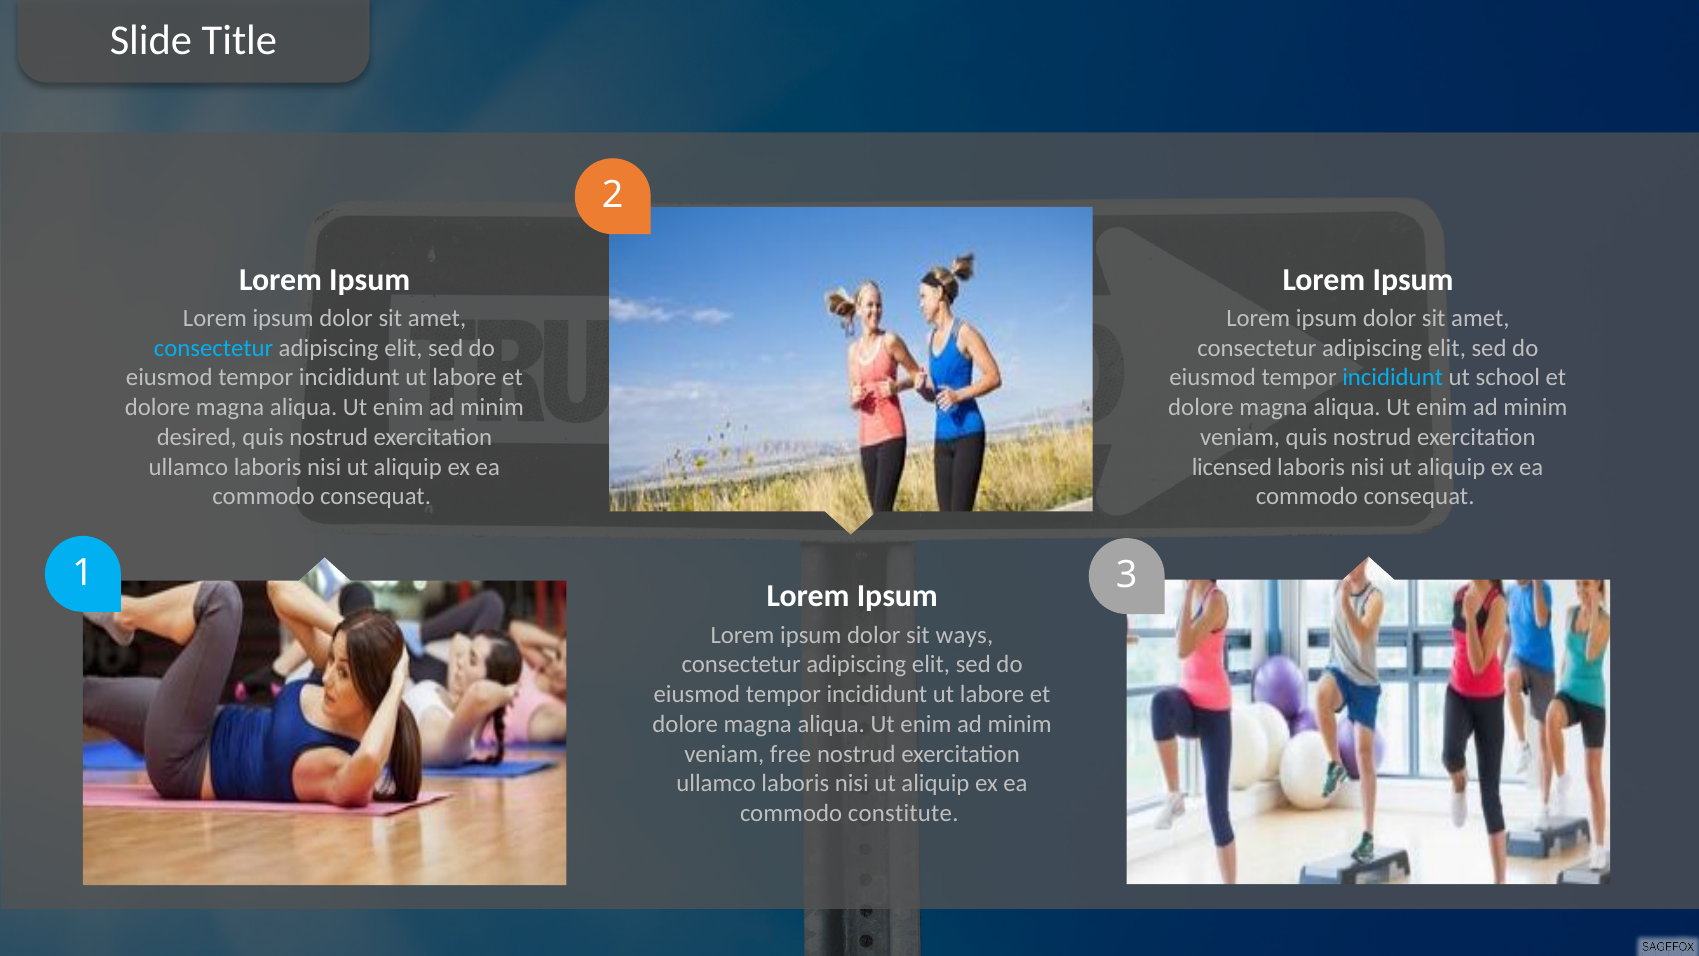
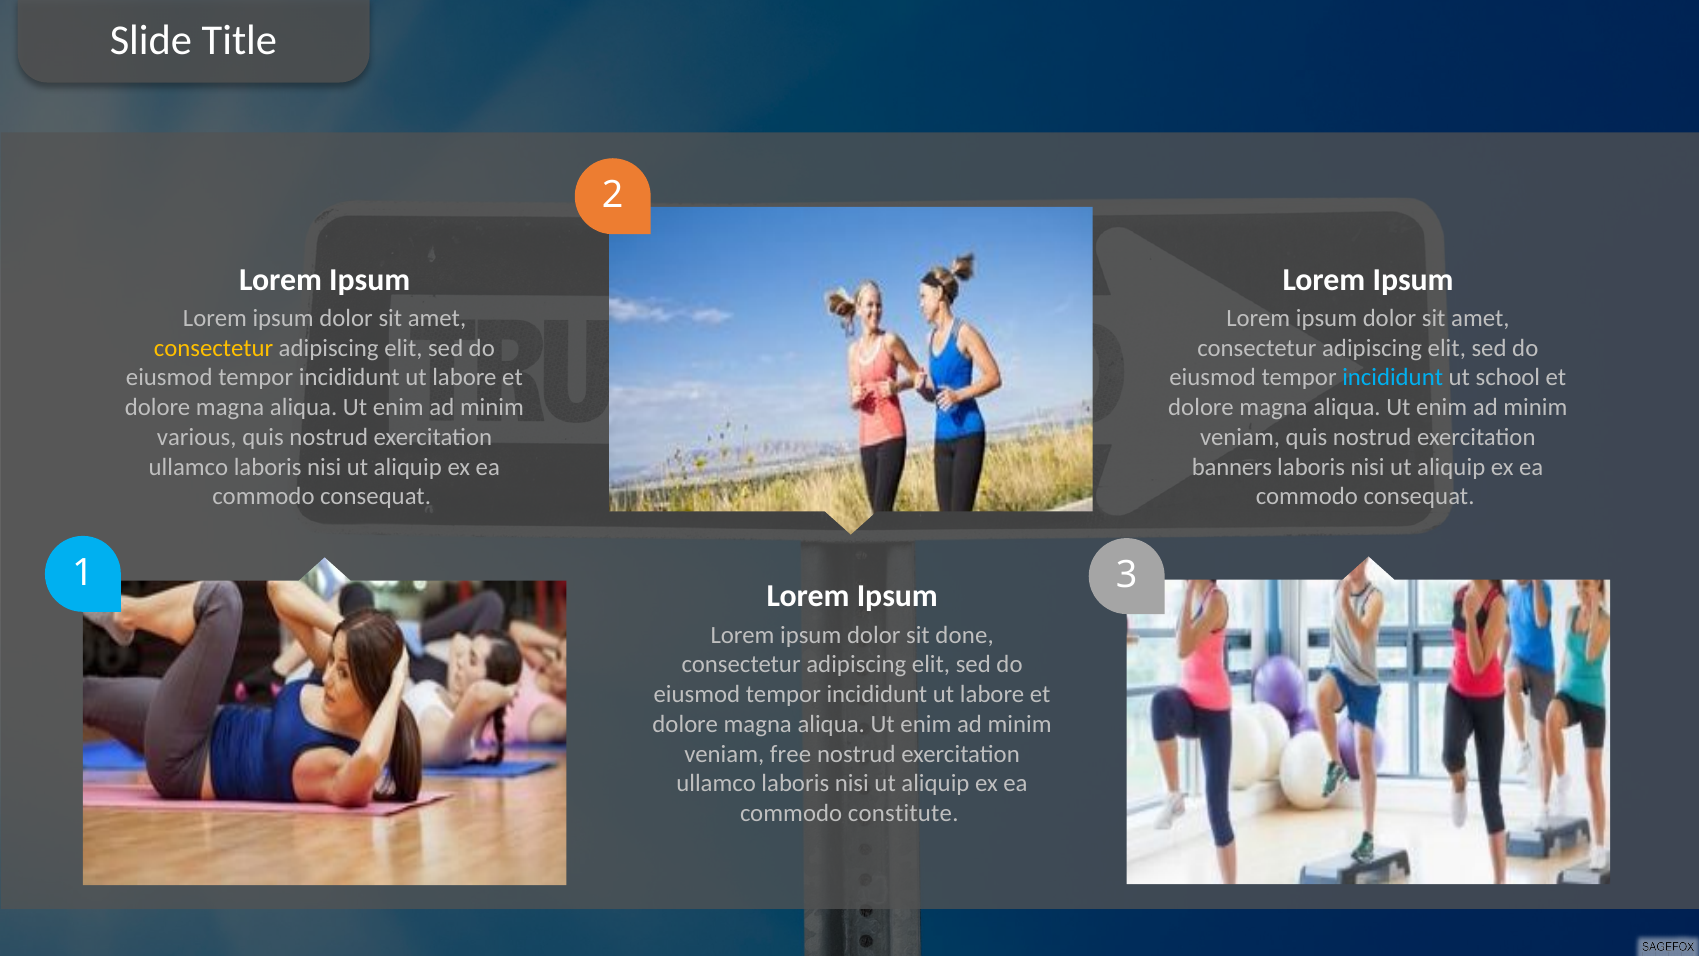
consectetur colour: light blue -> yellow (214, 348)
desired: desired -> various (197, 437)
licensed: licensed -> banners (1232, 467)
ways: ways -> done (965, 635)
